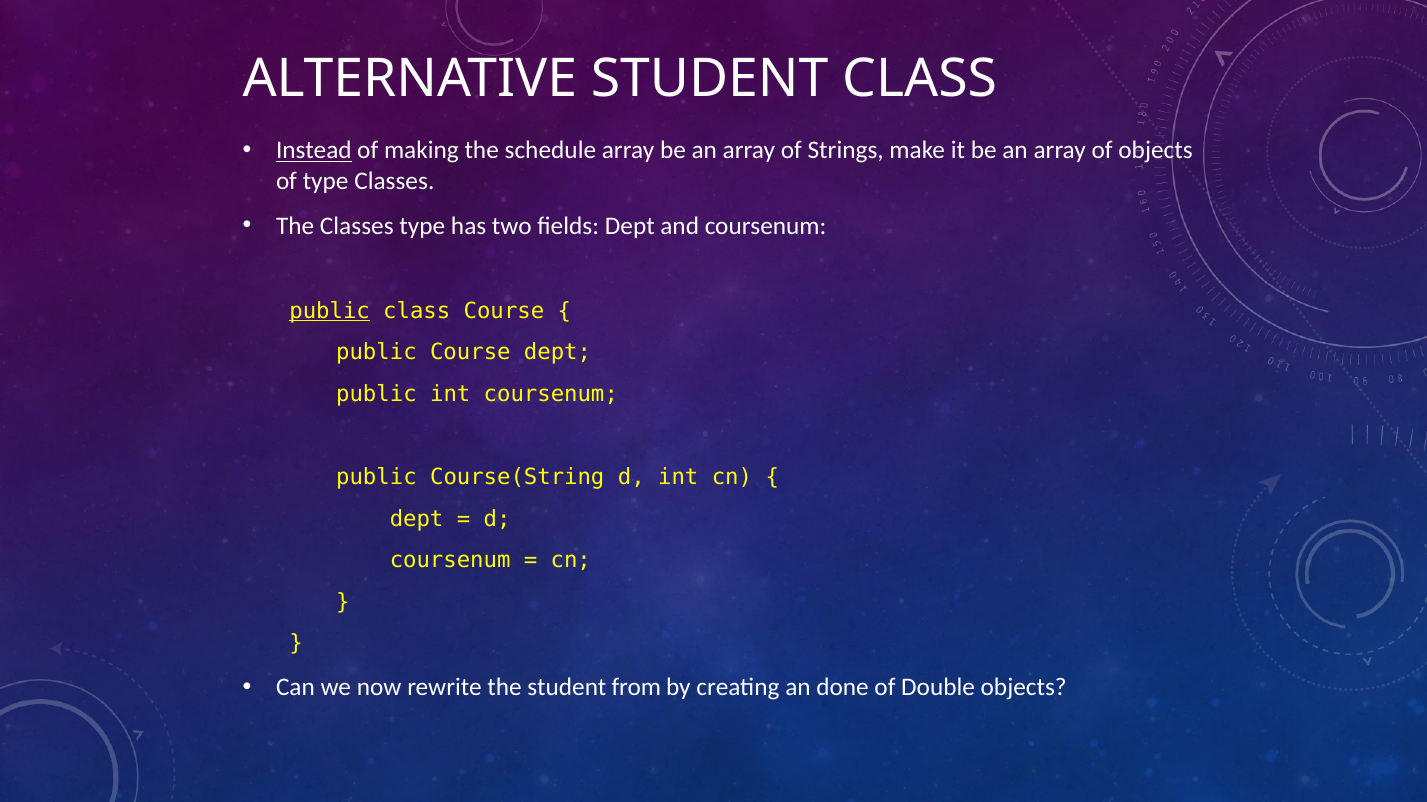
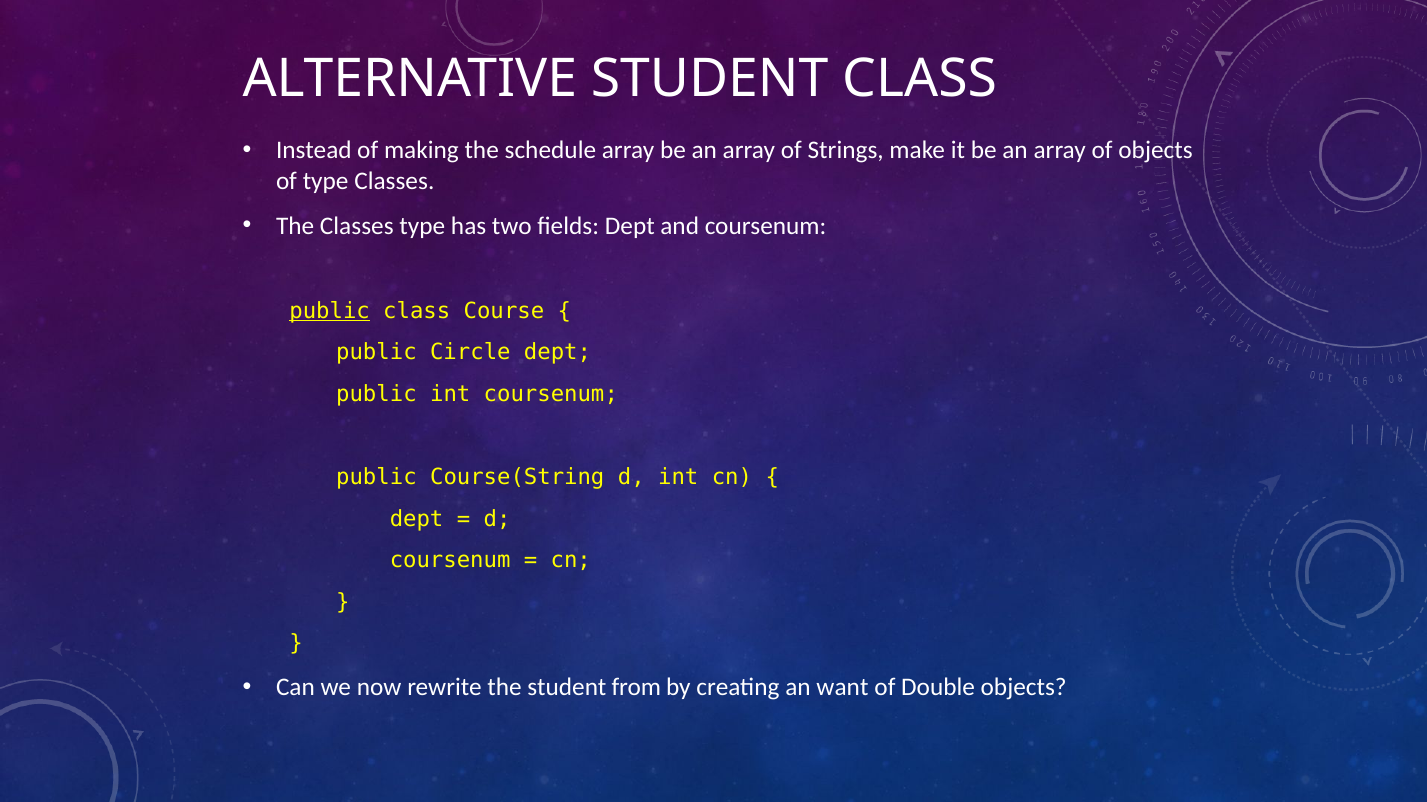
Instead underline: present -> none (314, 151)
public Course: Course -> Circle (470, 353)
done: done -> want (842, 688)
